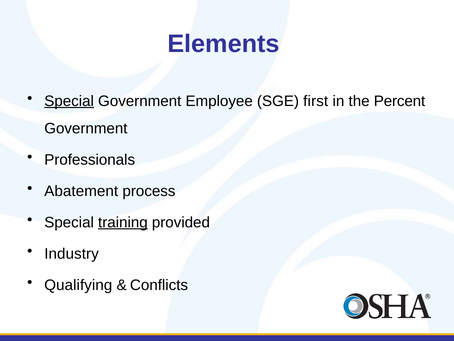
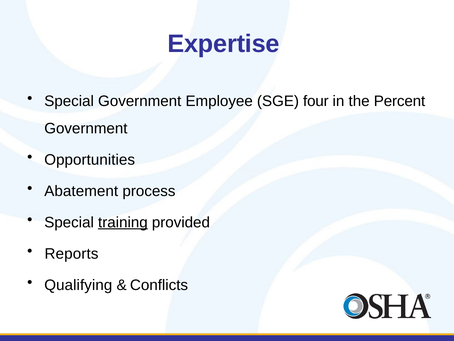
Elements: Elements -> Expertise (224, 44)
Special underline: present -> none (69, 101)
first: first -> four (316, 101)
Professionals: Professionals -> Opportunities (90, 159)
Industry: Industry -> Reports (72, 253)
